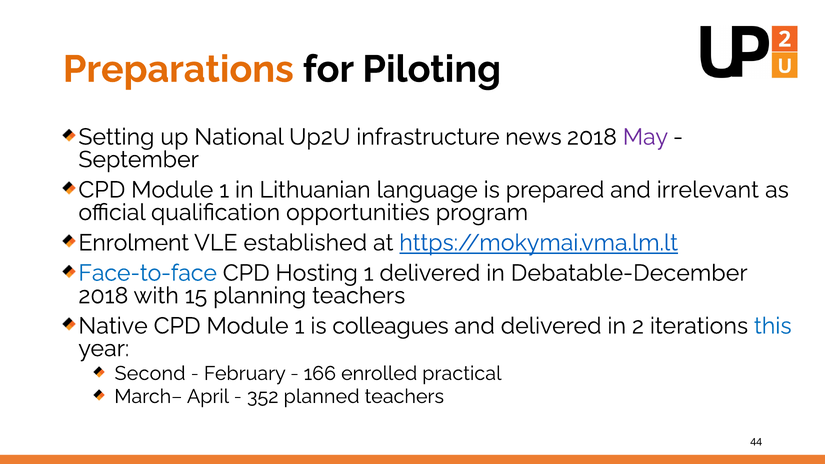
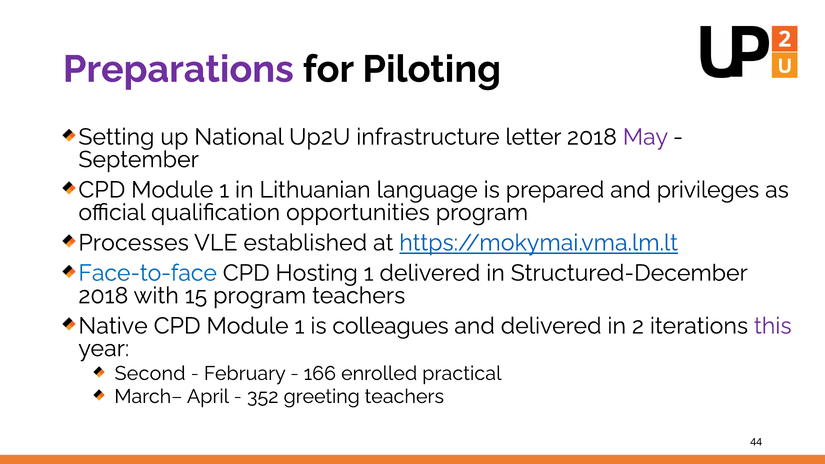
Preparations colour: orange -> purple (178, 69)
news: news -> letter (533, 137)
irrelevant: irrelevant -> privileges (708, 190)
Enrolment: Enrolment -> Processes (134, 243)
Debatable-December: Debatable-December -> Structured-December (629, 273)
15 planning: planning -> program (260, 296)
this colour: blue -> purple (773, 326)
planned: planned -> greeting (322, 396)
